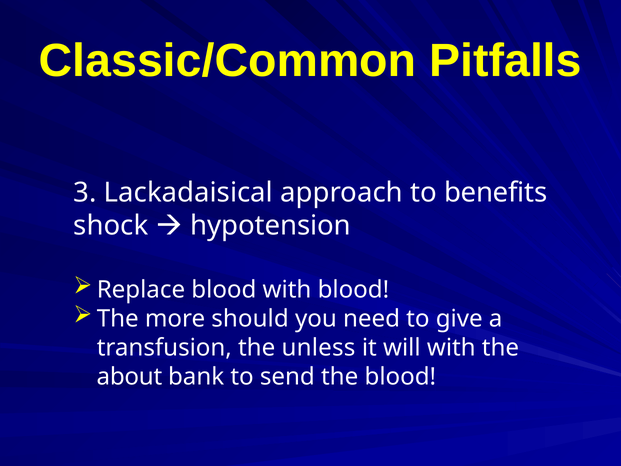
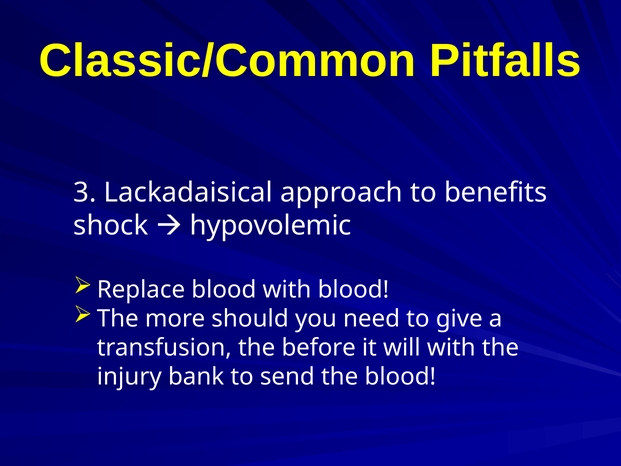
hypotension: hypotension -> hypovolemic (271, 226)
unless: unless -> before (319, 347)
about: about -> injury (129, 376)
